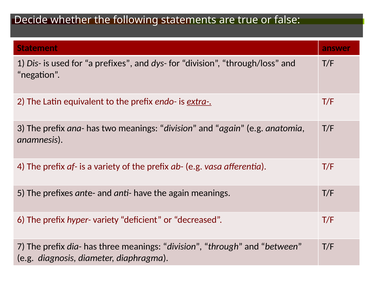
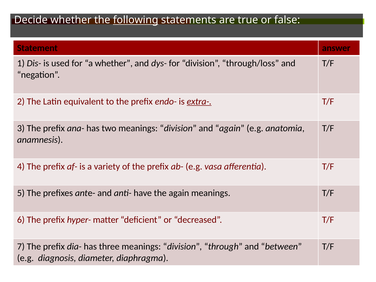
following underline: none -> present (136, 20)
a prefixes: prefixes -> whether (114, 63)
hyper- variety: variety -> matter (106, 220)
